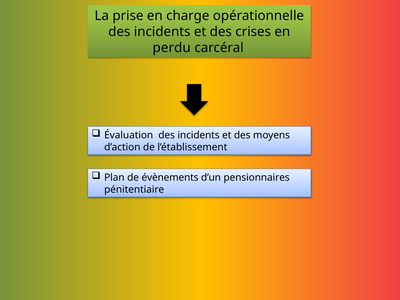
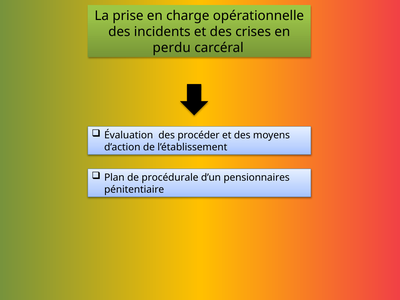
Évaluation des incidents: incidents -> procéder (199, 135)
évènements: évènements -> procédurale (170, 178)
